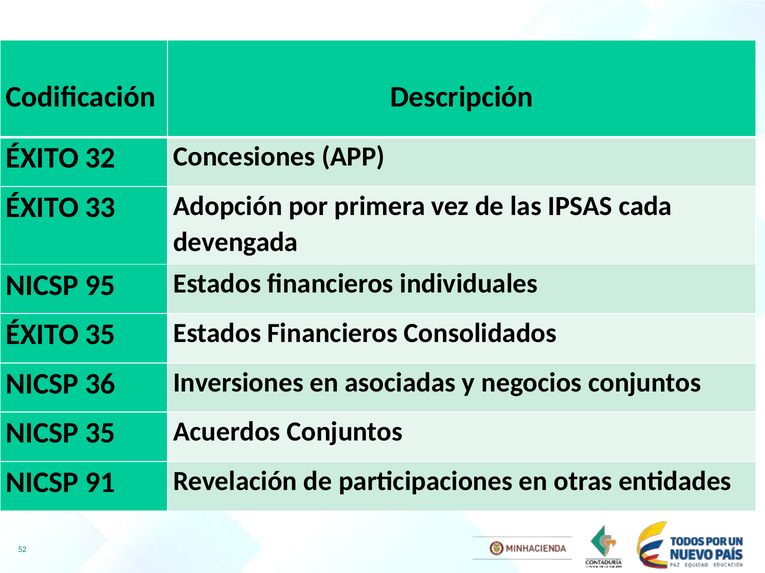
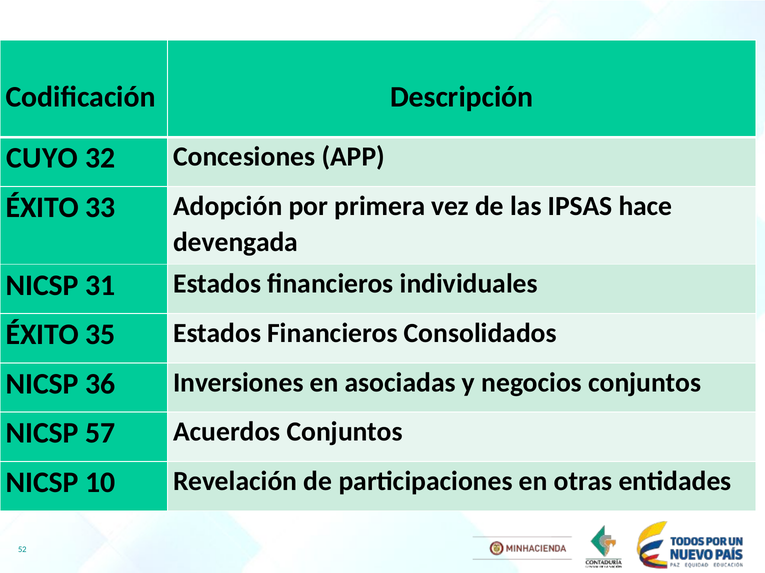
ÉXITO: ÉXITO -> CUYO (42, 158)
cada: cada -> hace (645, 206)
95: 95 -> 31 (100, 286)
NICSP 35: 35 -> 57 (100, 434)
91: 91 -> 10 (100, 483)
